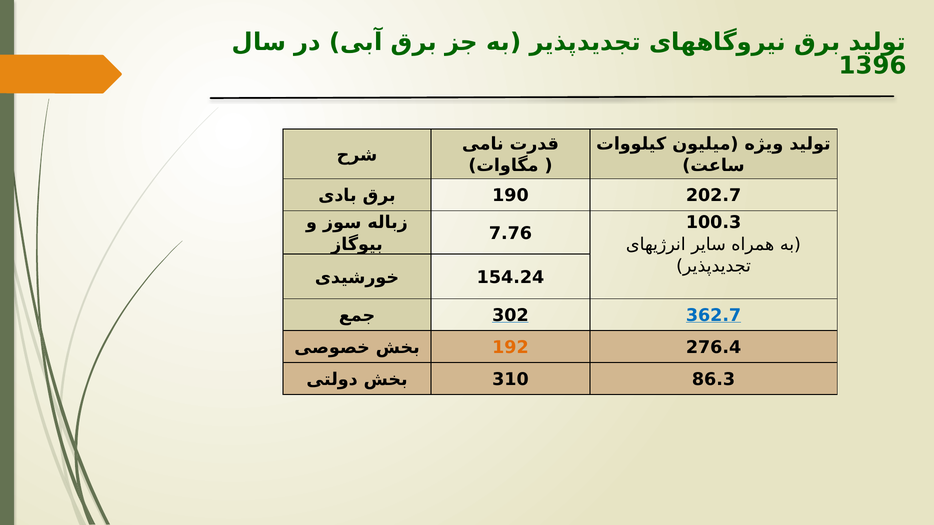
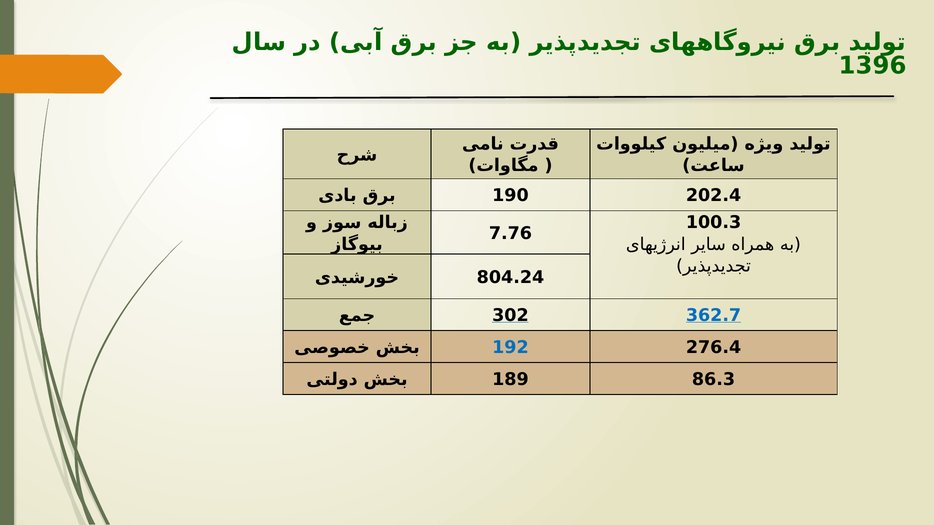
202.7: 202.7 -> 202.4 (714, 196)
154.24: 154.24 -> 804.24 (510, 278)
192 colour: orange -> blue (510, 348)
310: 310 -> 189 (510, 380)
